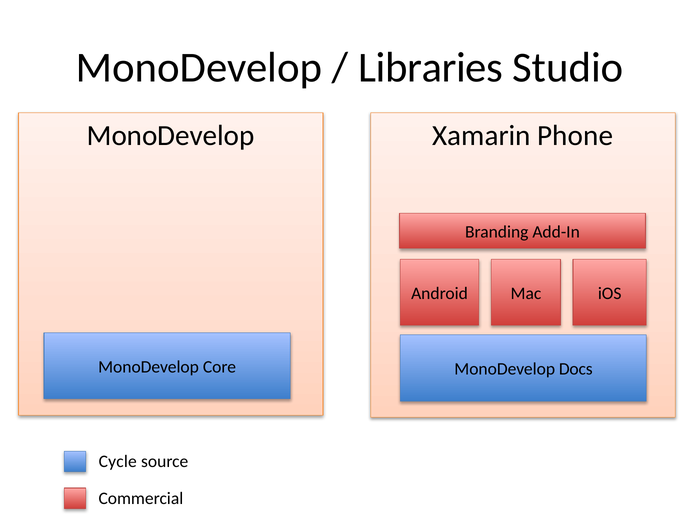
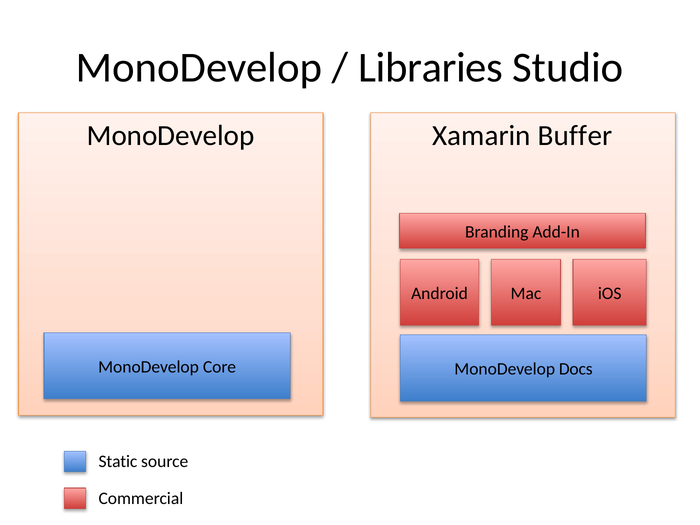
Phone: Phone -> Buffer (575, 136)
Cycle: Cycle -> Static (118, 462)
